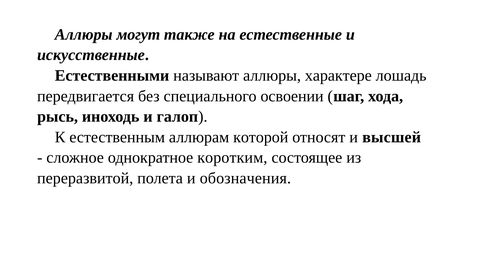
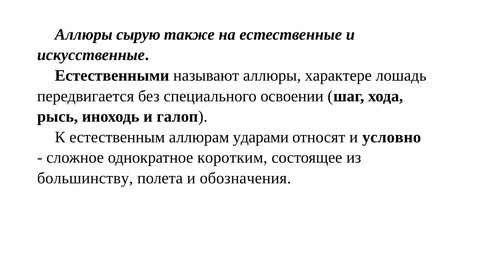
могут: могут -> сырую (138, 34)
которой: которой -> ударами (261, 137)
высшей: высшей -> условно (392, 137)
переразвитой: переразвитой -> большинству (85, 178)
